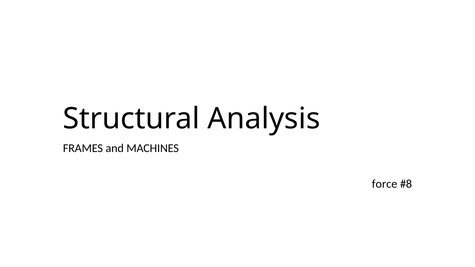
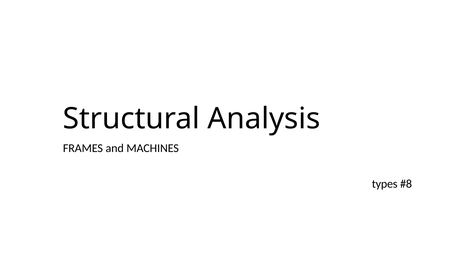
force: force -> types (385, 184)
